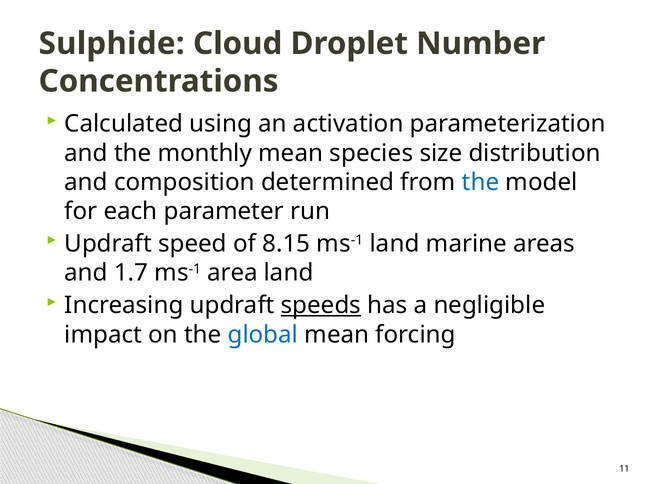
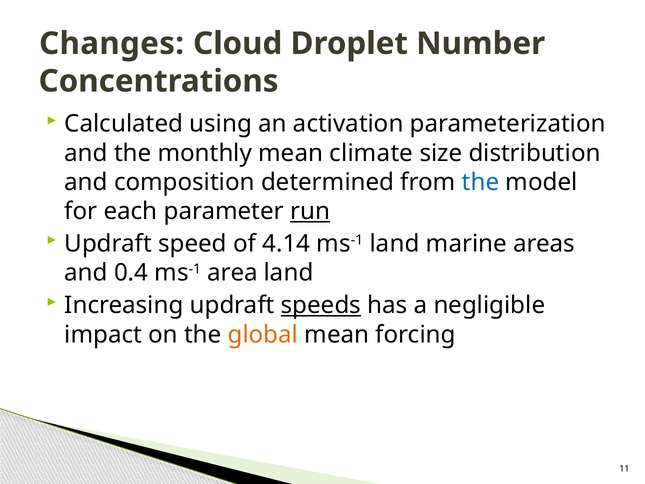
Sulphide: Sulphide -> Changes (112, 44)
species: species -> climate (371, 153)
run underline: none -> present (310, 211)
8.15: 8.15 -> 4.14 (286, 244)
1.7: 1.7 -> 0.4 (131, 273)
global colour: blue -> orange (263, 334)
